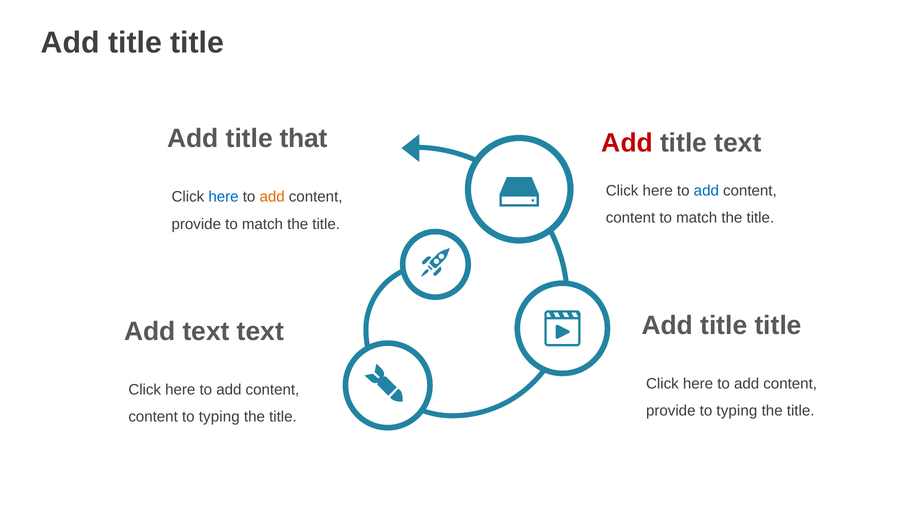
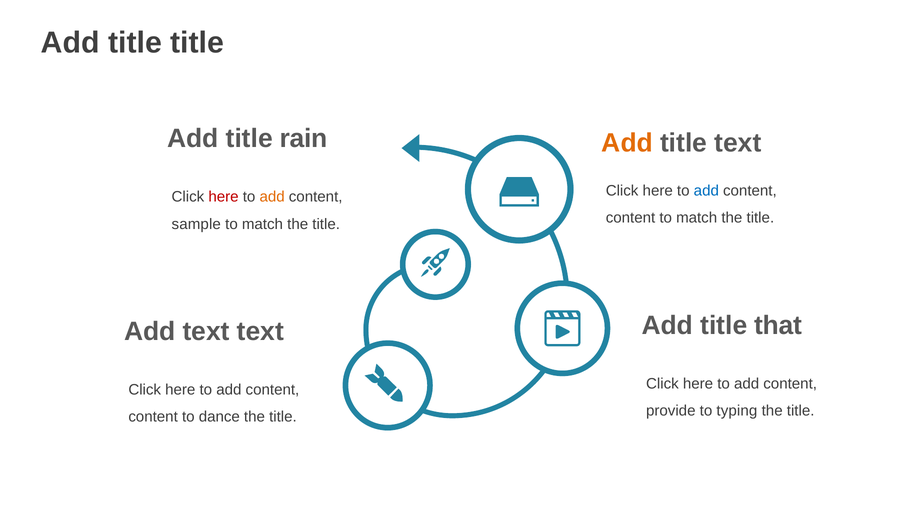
that: that -> rain (304, 139)
Add colour: red -> orange (627, 143)
here colour: blue -> red (223, 197)
provide: provide -> sample (196, 224)
title: title -> that (778, 325)
content to typing: typing -> dance (219, 417)
